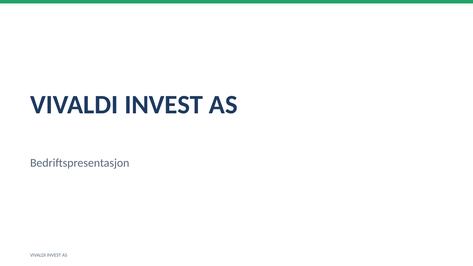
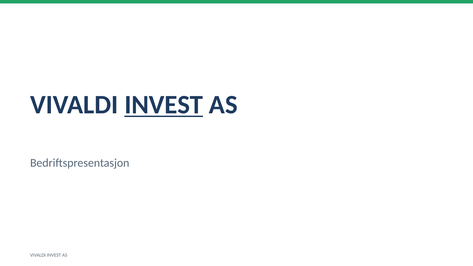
INVEST underline: none -> present (164, 105)
